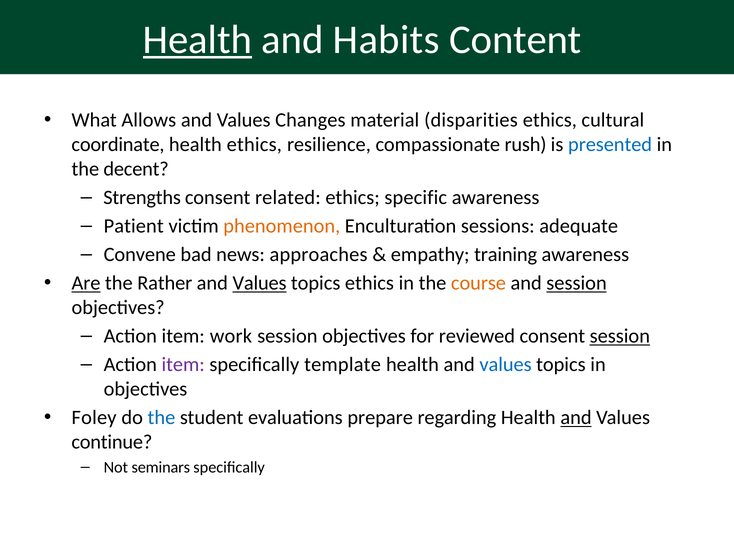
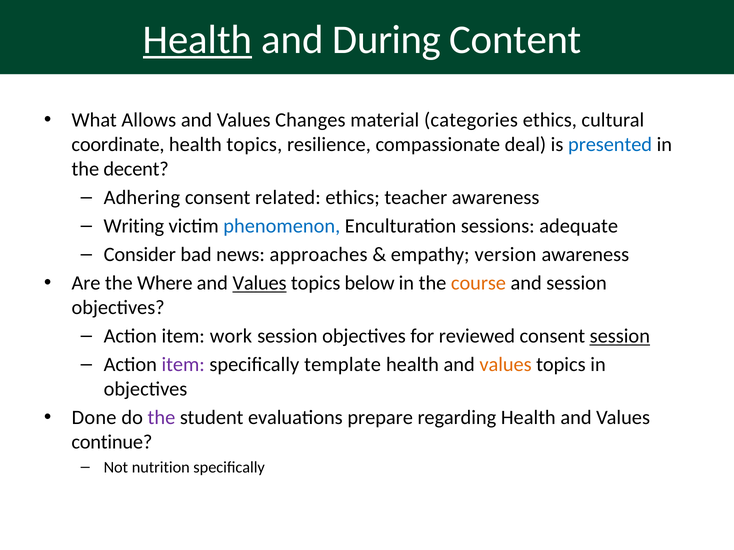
Habits: Habits -> During (387, 40)
disparities: disparities -> categories (471, 120)
health ethics: ethics -> topics (254, 145)
rush: rush -> deal (525, 145)
Strengths: Strengths -> Adhering (142, 198)
specific: specific -> teacher (416, 198)
Patient: Patient -> Writing (134, 226)
phenomenon colour: orange -> blue (282, 226)
Convene: Convene -> Consider (140, 255)
training: training -> version (505, 255)
Are underline: present -> none (86, 284)
Rather: Rather -> Where (165, 284)
topics ethics: ethics -> below (370, 284)
session underline: present -> none (577, 284)
values colour: blue -> orange (506, 365)
Foley: Foley -> Done (94, 418)
the colour: blue -> purple (161, 418)
and underline: present -> none (576, 418)
seminars: seminars -> nutrition (161, 468)
